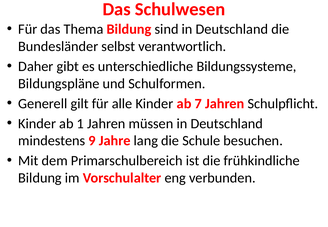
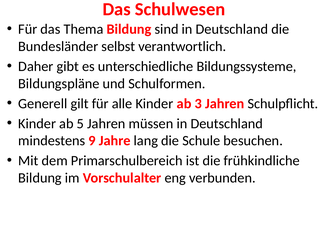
7: 7 -> 3 (198, 104)
1: 1 -> 5 (80, 124)
